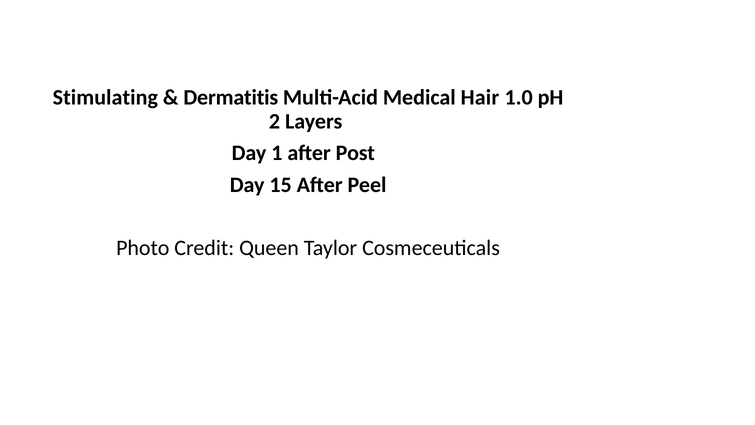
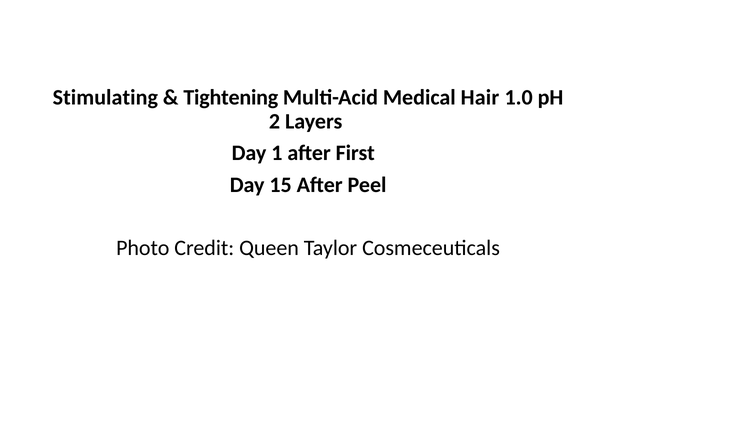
Dermatitis: Dermatitis -> Tightening (231, 98)
Post: Post -> First (355, 153)
